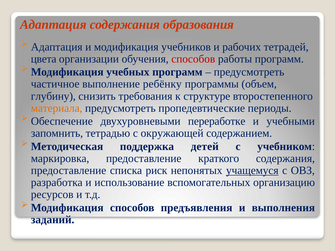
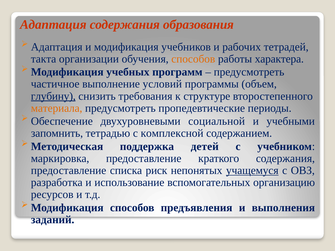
цвета: цвета -> такта (44, 59)
способов colour: red -> orange (193, 59)
работы программ: программ -> характера (279, 59)
ребёнку: ребёнку -> условий (162, 84)
глубину underline: none -> present (53, 96)
переработке: переработке -> социальной (217, 121)
окружающей: окружающей -> комплексной (172, 133)
